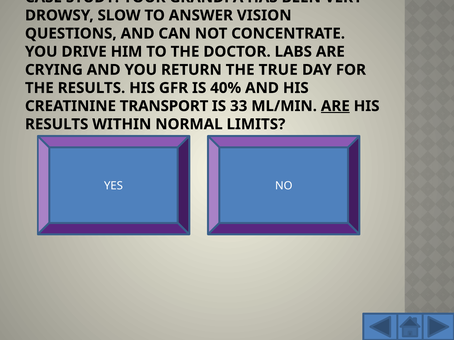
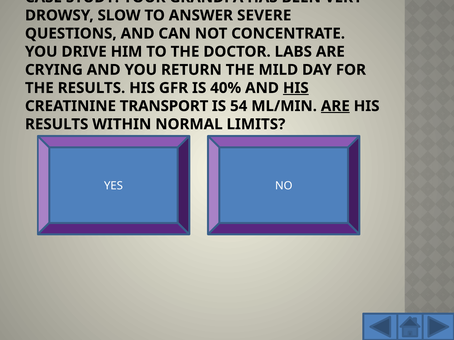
VISION: VISION -> SEVERE (264, 15)
TRUE: TRUE -> MILD (278, 70)
HIS underline: none -> present (296, 88)
33: 33 -> 54 (239, 106)
